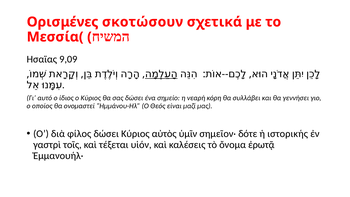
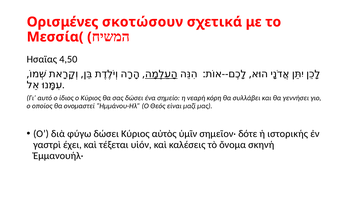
9,09: 9,09 -> 4,50 (68, 59)
φίλος: φίλος -> φύγω (79, 134)
τοῖς: τοῖς -> έχει (72, 145)
ἐρωτᾷ: ἐρωτᾷ -> σκηνή (261, 145)
